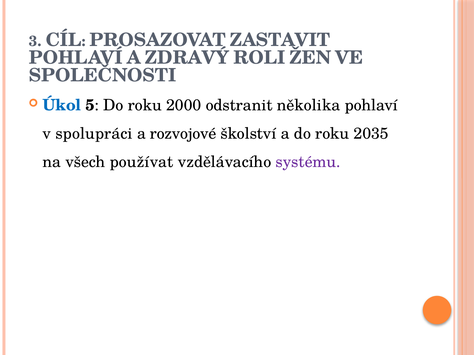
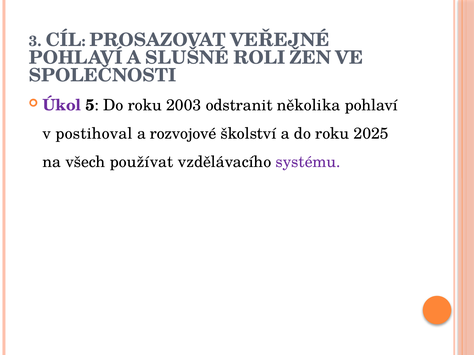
ZASTAVIT: ZASTAVIT -> VEŘEJNÉ (280, 40)
ZDRAVÝ: ZDRAVÝ -> SLUŠNÉ (187, 58)
Úkol colour: blue -> purple (62, 105)
2000: 2000 -> 2003 (184, 105)
spolupráci: spolupráci -> postihoval (94, 134)
2035: 2035 -> 2025 (371, 134)
